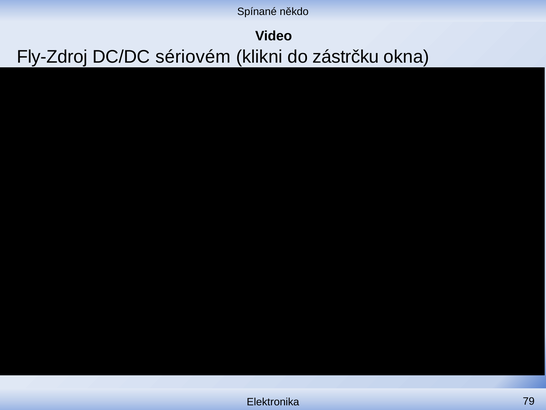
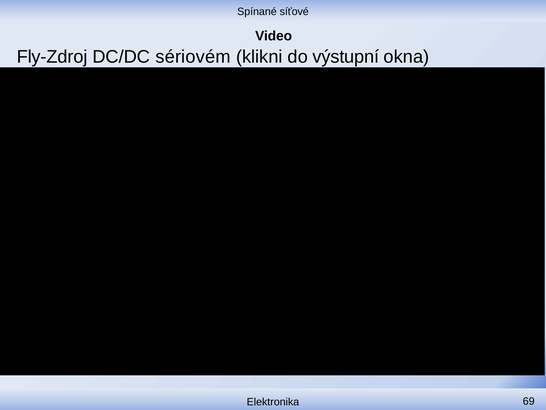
někdo: někdo -> síťové (294, 11)
zástrčku: zástrčku -> výstupní (346, 57)
79: 79 -> 69 (529, 401)
